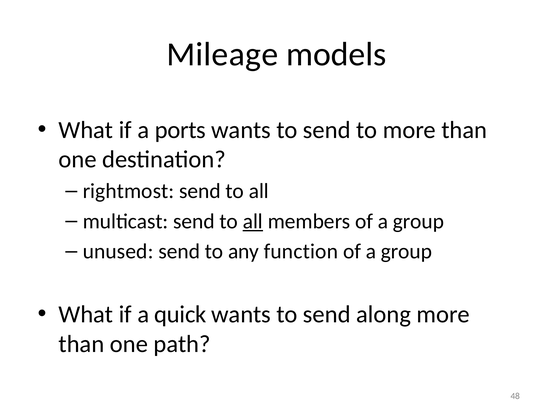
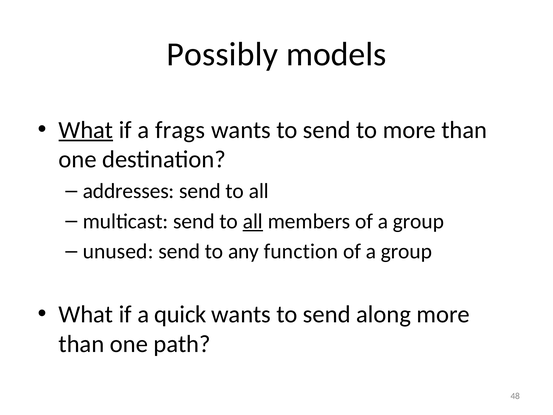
Mileage: Mileage -> Possibly (222, 54)
What underline: none -> present (86, 130)
ports: ports -> frags (180, 130)
rightmost: rightmost -> addresses (129, 191)
